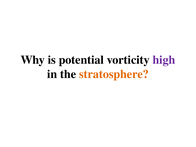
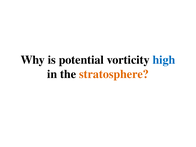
high colour: purple -> blue (164, 60)
